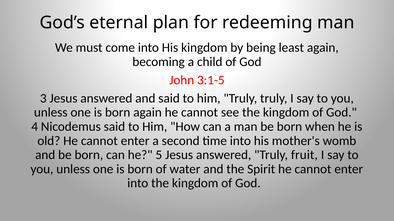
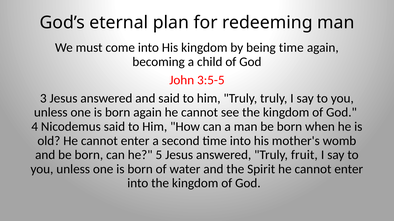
being least: least -> time (291, 48)
3:1-5: 3:1-5 -> 3:5-5 (211, 80)
